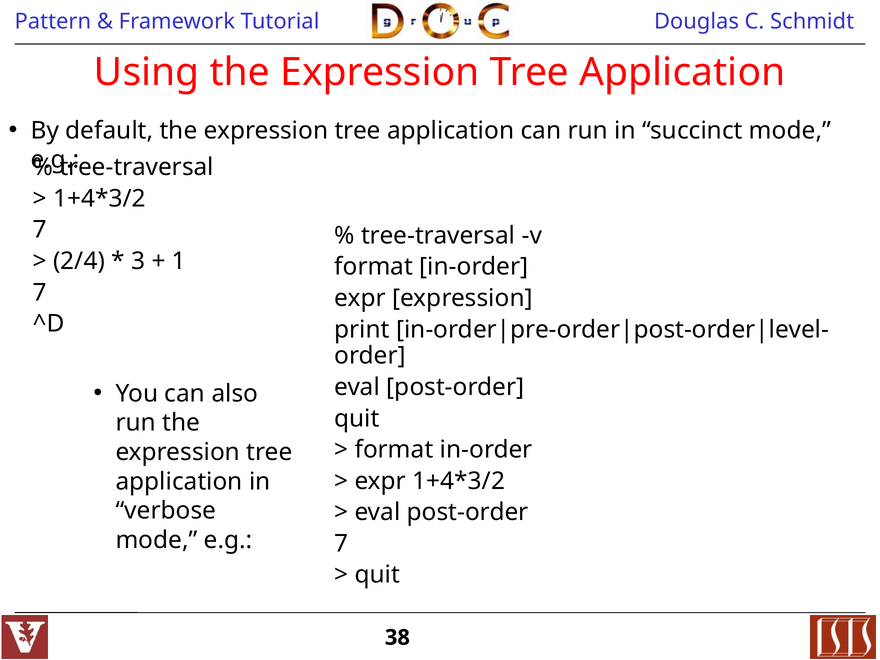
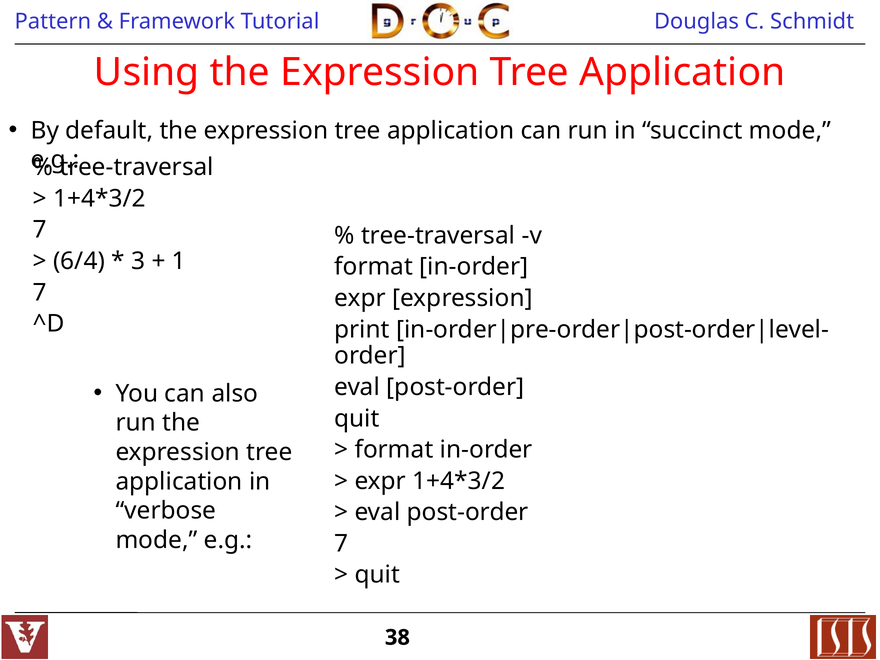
2/4: 2/4 -> 6/4 (79, 261)
